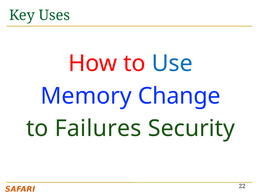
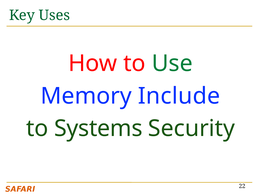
Use colour: blue -> green (172, 63)
Change: Change -> Include (179, 96)
Failures: Failures -> Systems (98, 128)
